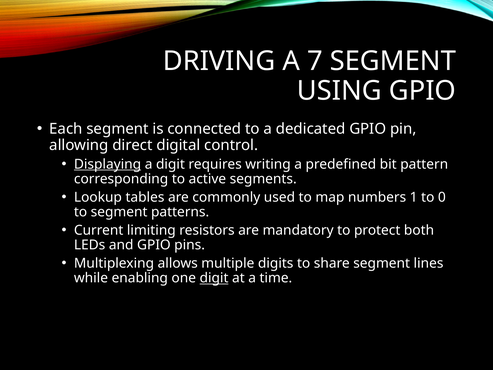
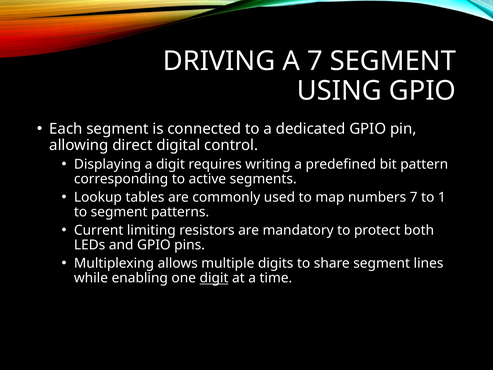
Displaying underline: present -> none (108, 164)
numbers 1: 1 -> 7 (414, 197)
0: 0 -> 1 (442, 197)
